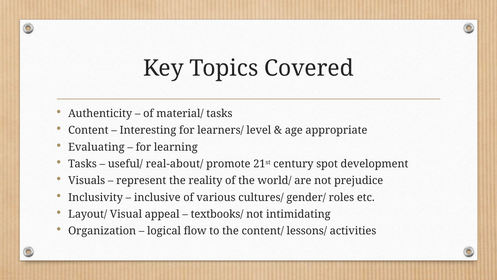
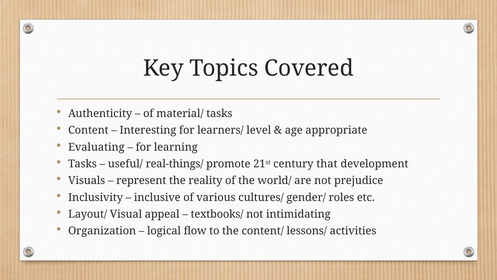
real-about/: real-about/ -> real-things/ (175, 164)
spot: spot -> that (327, 164)
